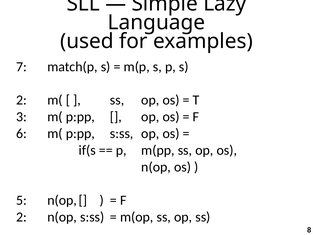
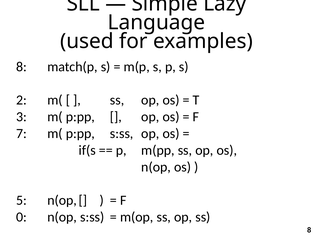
7: 7 -> 8 (21, 67)
6: 6 -> 7 (21, 133)
2: 2 -> 0 (21, 217)
